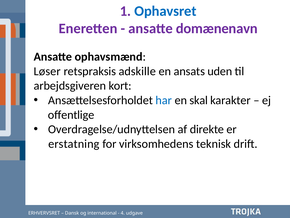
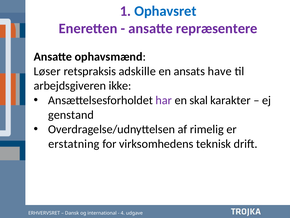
domænenavn: domænenavn -> repræsentere (217, 29)
uden: uden -> have (220, 71)
kort: kort -> ikke (120, 86)
har colour: blue -> purple (164, 100)
offentlige: offentlige -> genstand (71, 115)
direkte: direkte -> rimelig (207, 129)
